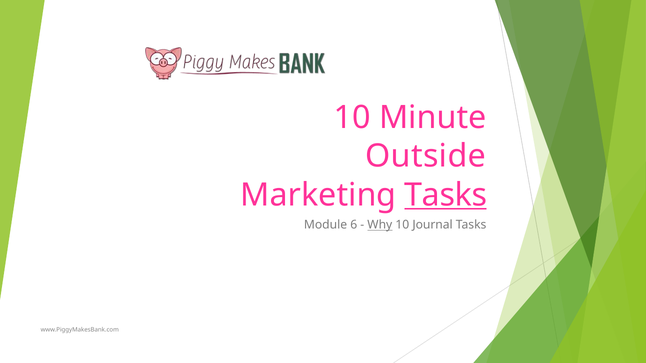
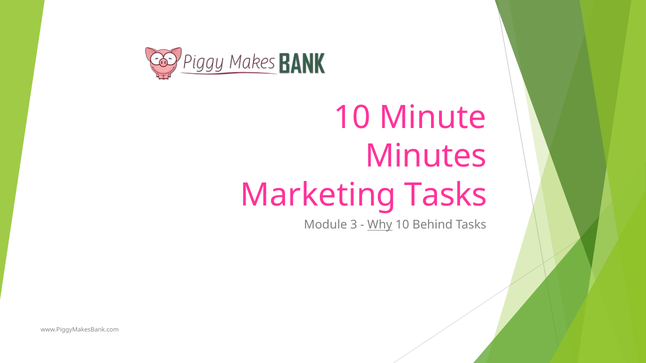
Outside: Outside -> Minutes (426, 156)
Tasks underline: present -> none (446, 195)
6: 6 -> 3 (354, 225)
Journal: Journal -> Behind (433, 225)
